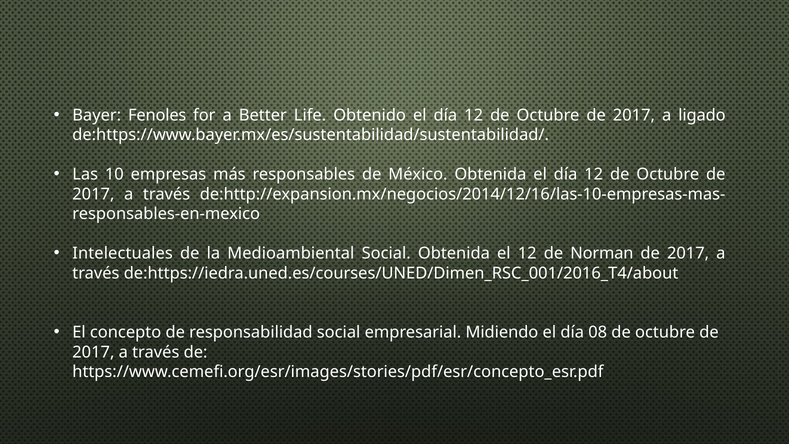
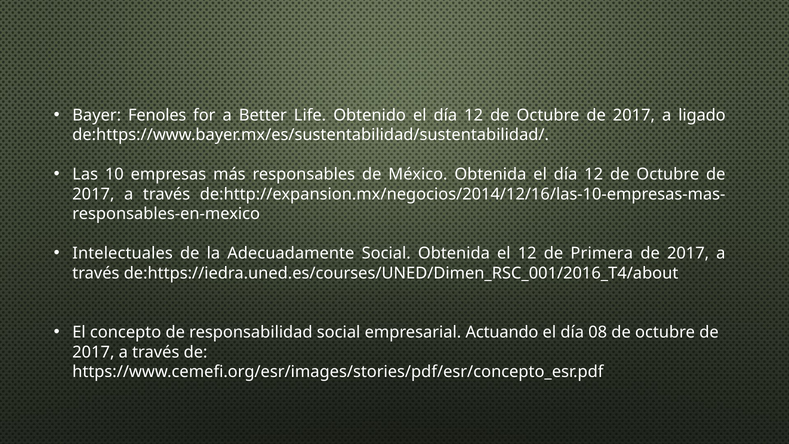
Medioambiental: Medioambiental -> Adecuadamente (291, 253)
Norman: Norman -> Primera (602, 253)
Midiendo: Midiendo -> Actuando (502, 332)
